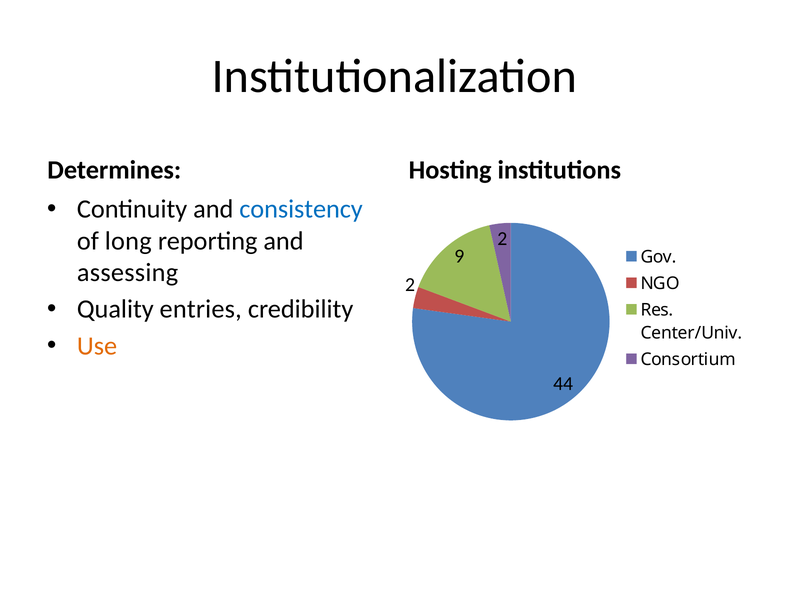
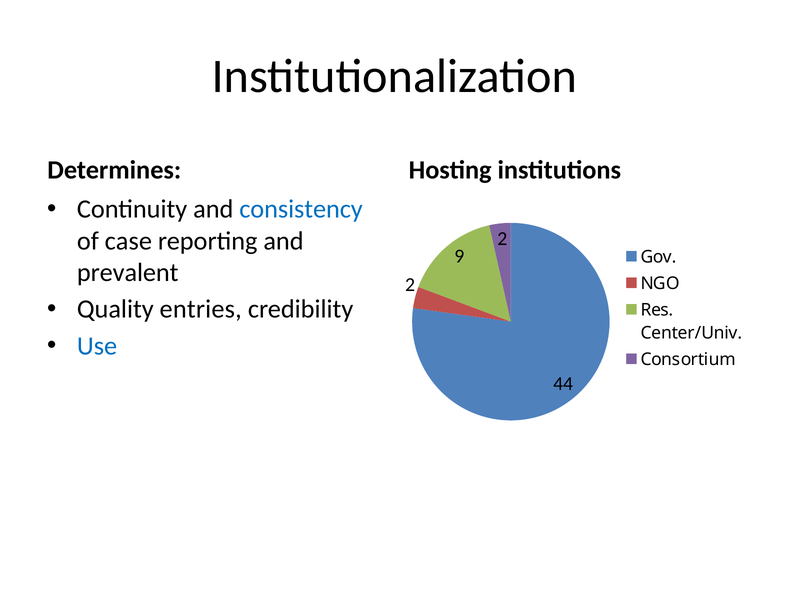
long: long -> case (128, 241)
assessing: assessing -> prevalent (128, 272)
Use colour: orange -> blue (97, 346)
